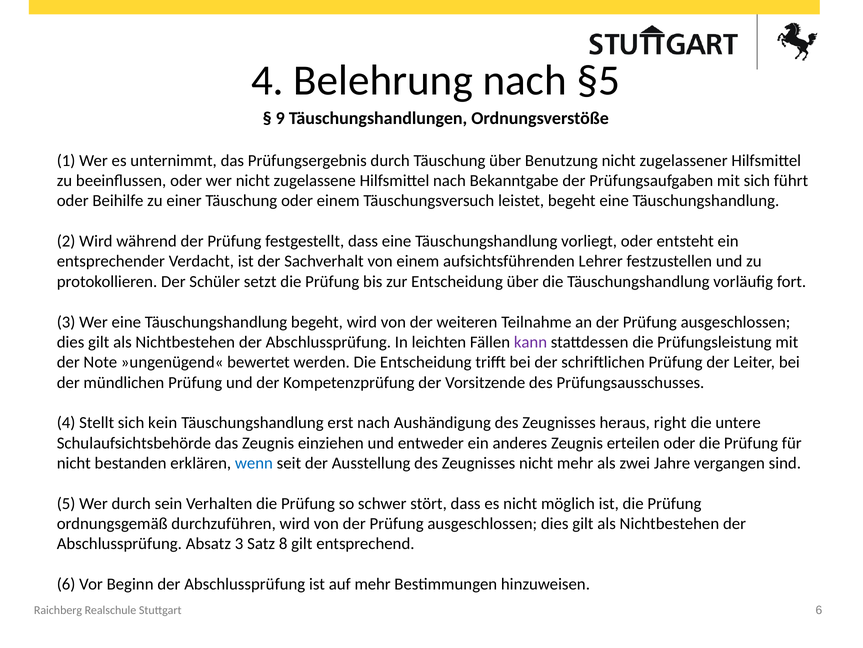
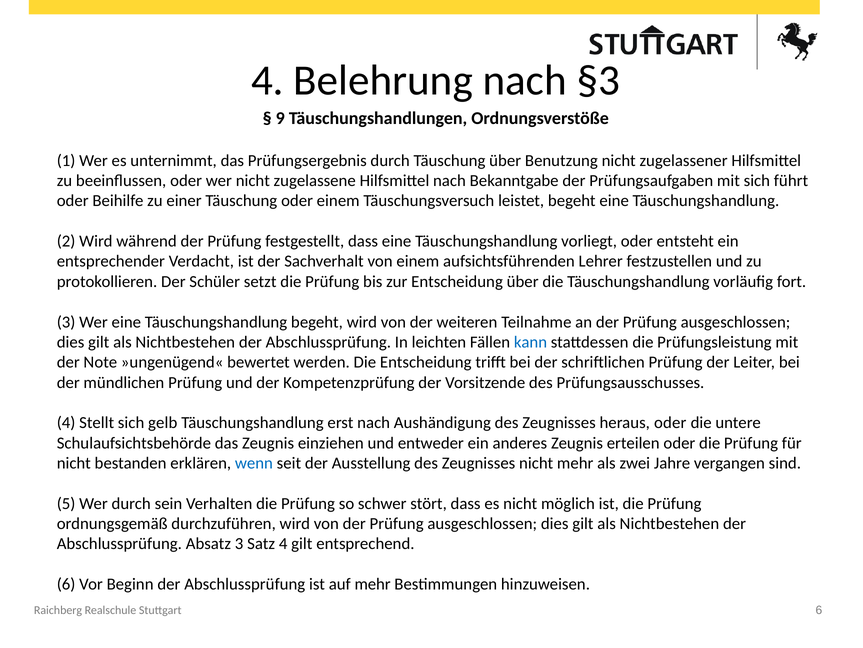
§5: §5 -> §3 (598, 81)
kann colour: purple -> blue (530, 342)
kein: kein -> gelb (163, 422)
heraus right: right -> oder (670, 422)
Satz 8: 8 -> 4 (283, 543)
